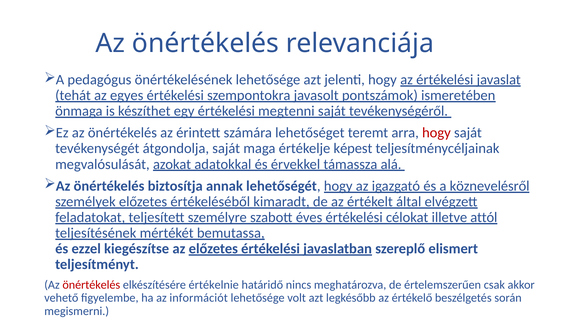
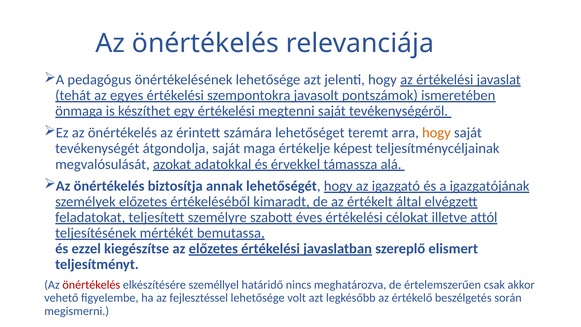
hogy colour: red -> orange (436, 133)
köznevelésről: köznevelésről -> igazgatójának (490, 186)
értékelnie: értékelnie -> személlyel (214, 285)
információt: információt -> fejlesztéssel (199, 298)
